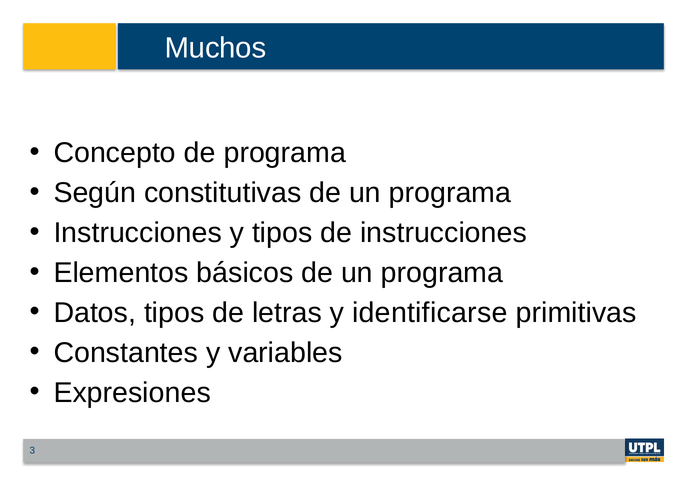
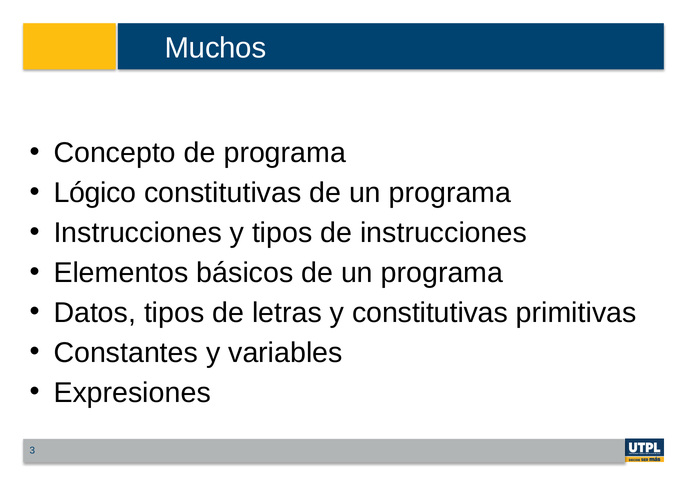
Según: Según -> Lógico (95, 193)
y identificarse: identificarse -> constitutivas (430, 313)
